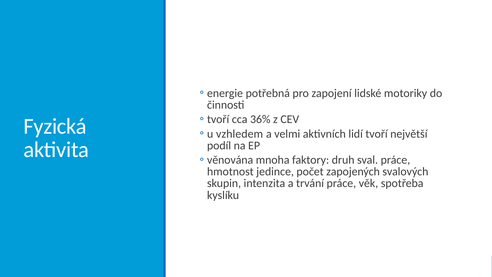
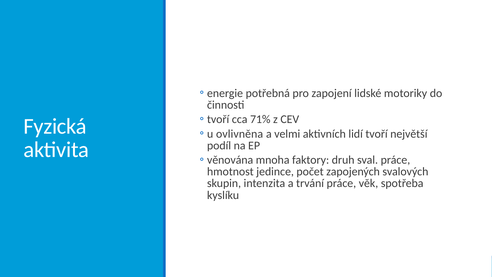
36%: 36% -> 71% (260, 119)
vzhledem: vzhledem -> ovlivněna (240, 134)
